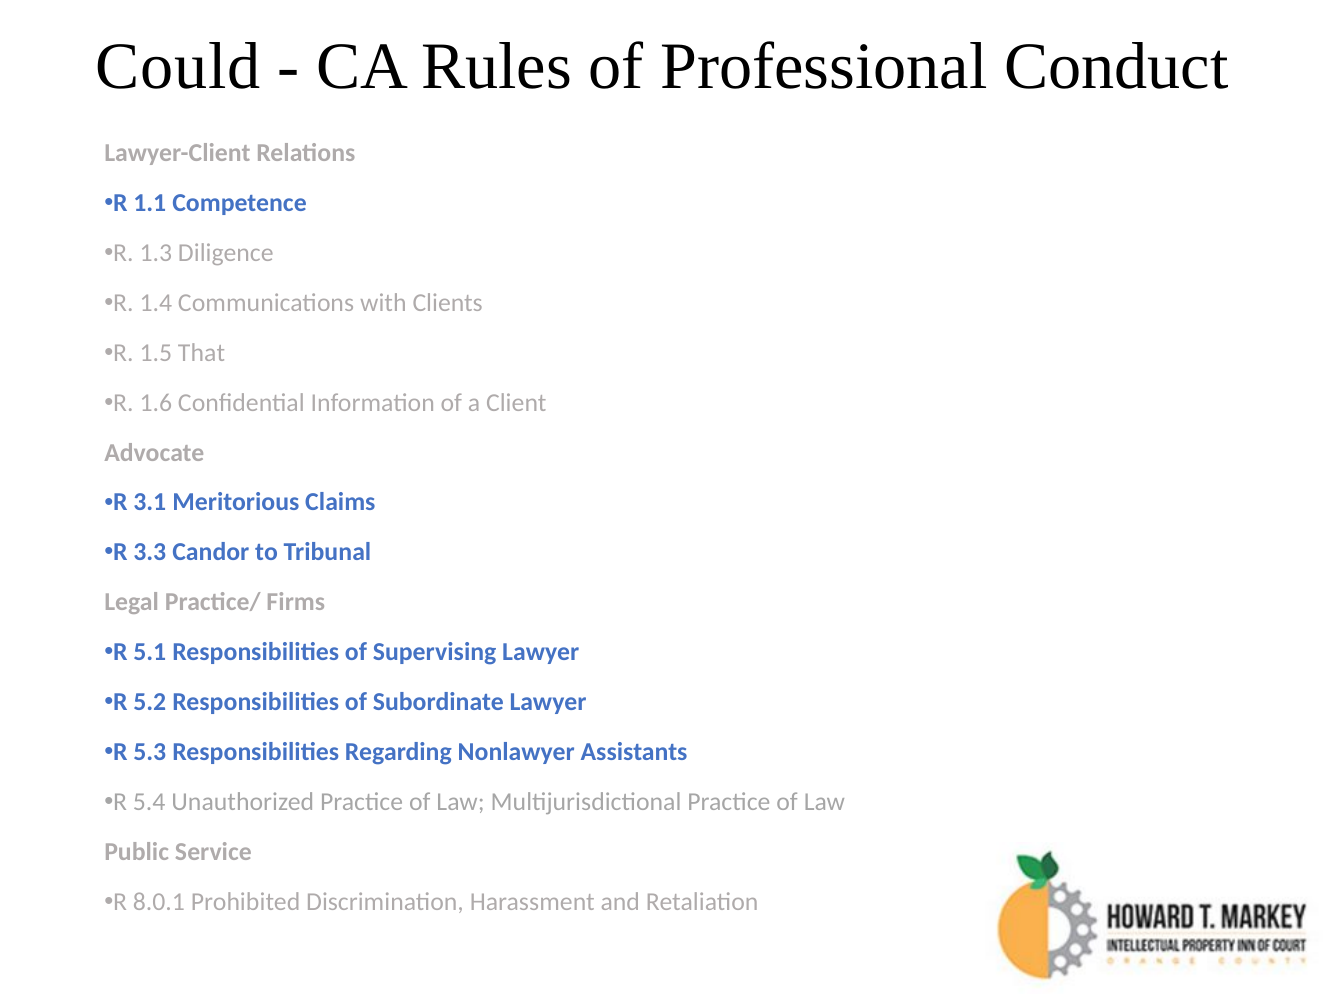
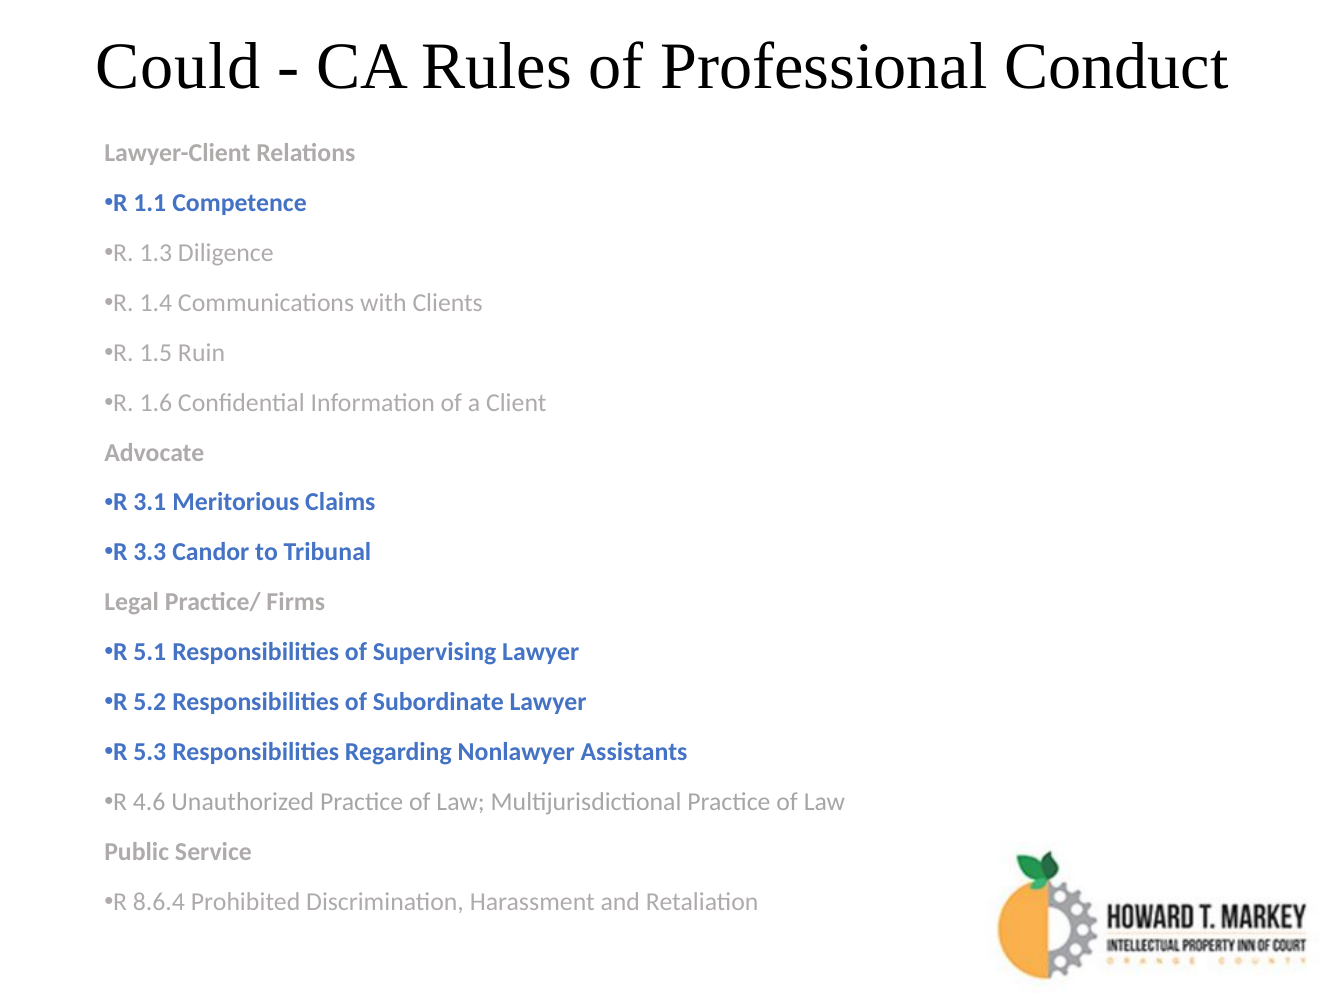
That: That -> Ruin (202, 353)
5.4: 5.4 -> 4.6 (149, 802)
8.0.1: 8.0.1 -> 8.6.4 (159, 902)
